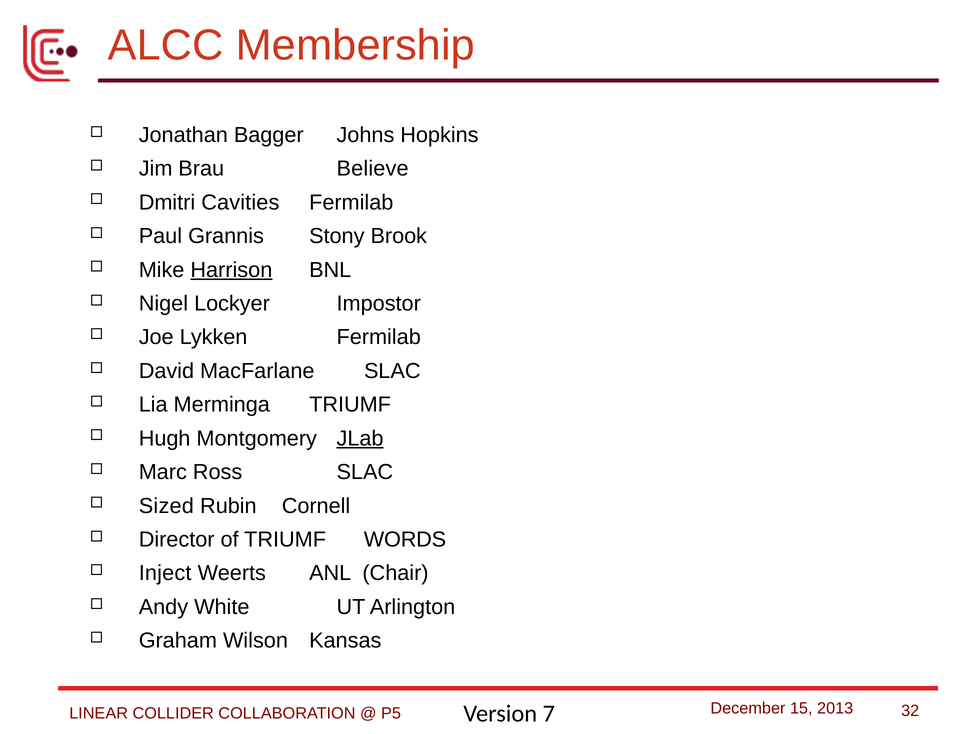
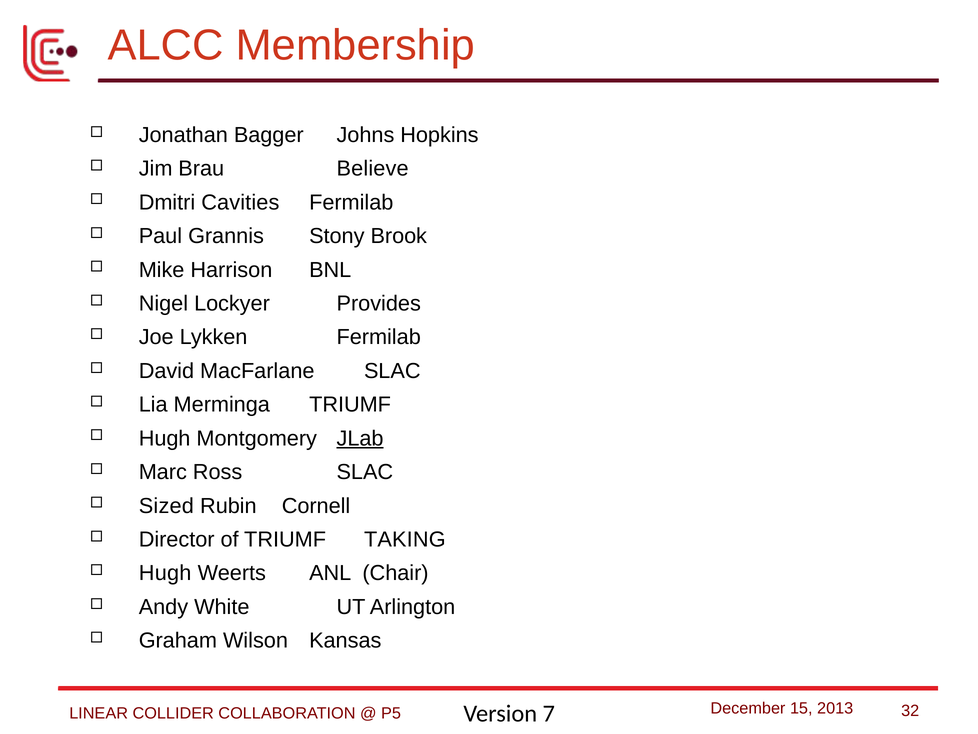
Harrison underline: present -> none (231, 270)
Impostor: Impostor -> Provides (379, 303)
WORDS: WORDS -> TAKING (405, 539)
Inject: Inject -> Hugh (165, 573)
